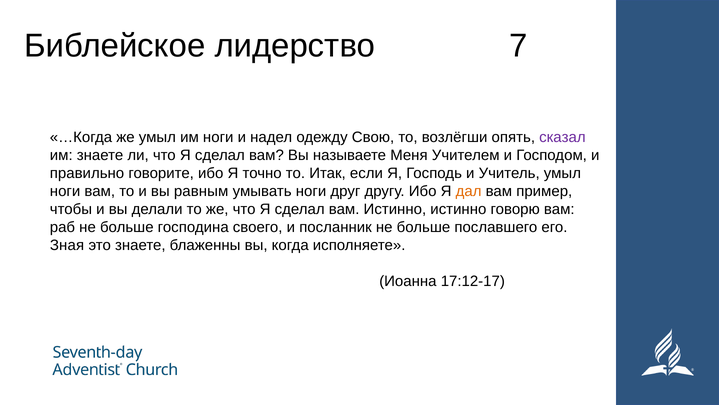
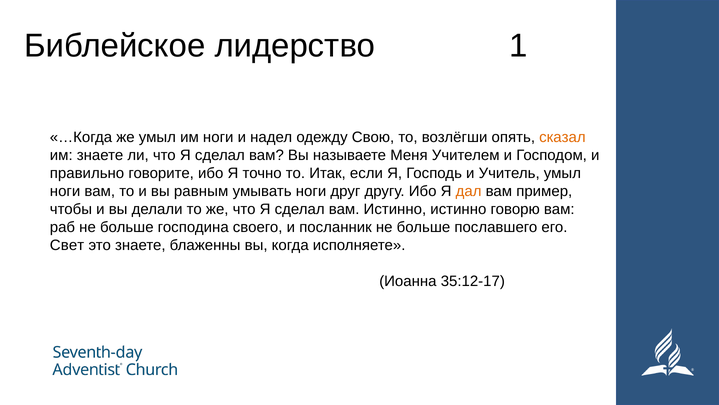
7: 7 -> 1 (519, 46)
сказал colour: purple -> orange (562, 137)
Зная: Зная -> Свет (67, 245)
17:12-17: 17:12-17 -> 35:12-17 (473, 281)
